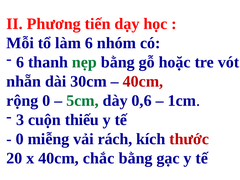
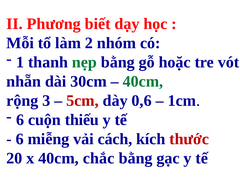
tiến: tiến -> biết (98, 24)
làm 6: 6 -> 2 (89, 43)
6: 6 -> 1 (20, 62)
40cm colour: red -> green (143, 82)
rộng 0: 0 -> 3 (46, 101)
5cm colour: green -> red (83, 101)
3: 3 -> 6 (20, 120)
0: 0 -> 6 (20, 139)
rách: rách -> cách (115, 139)
